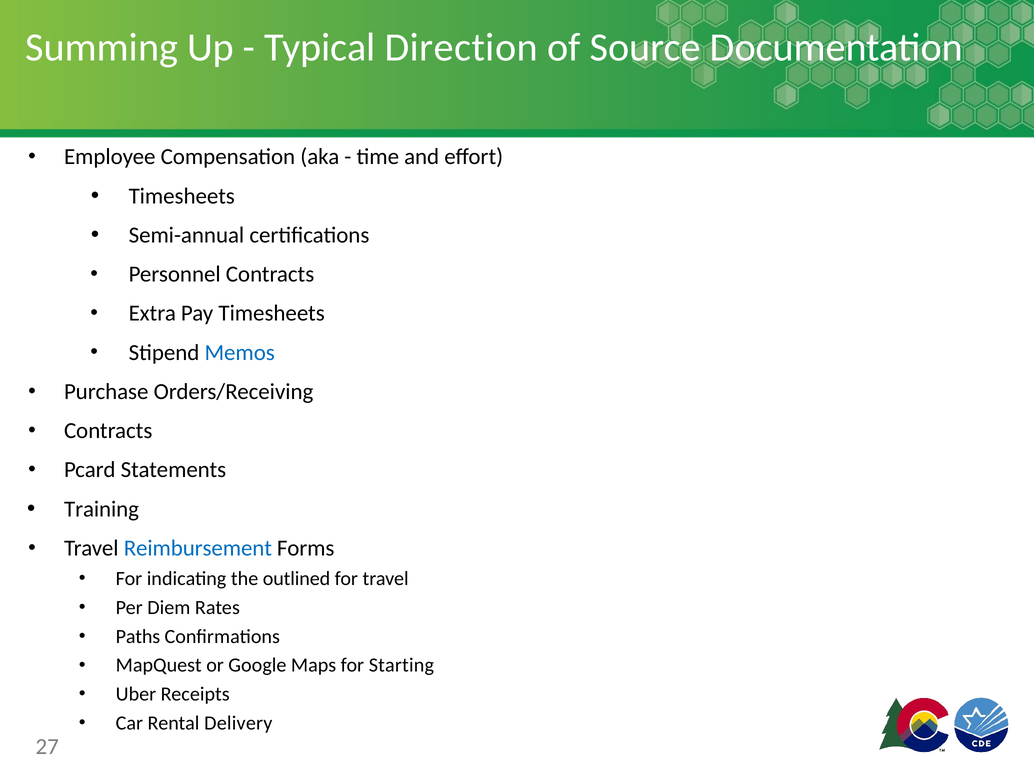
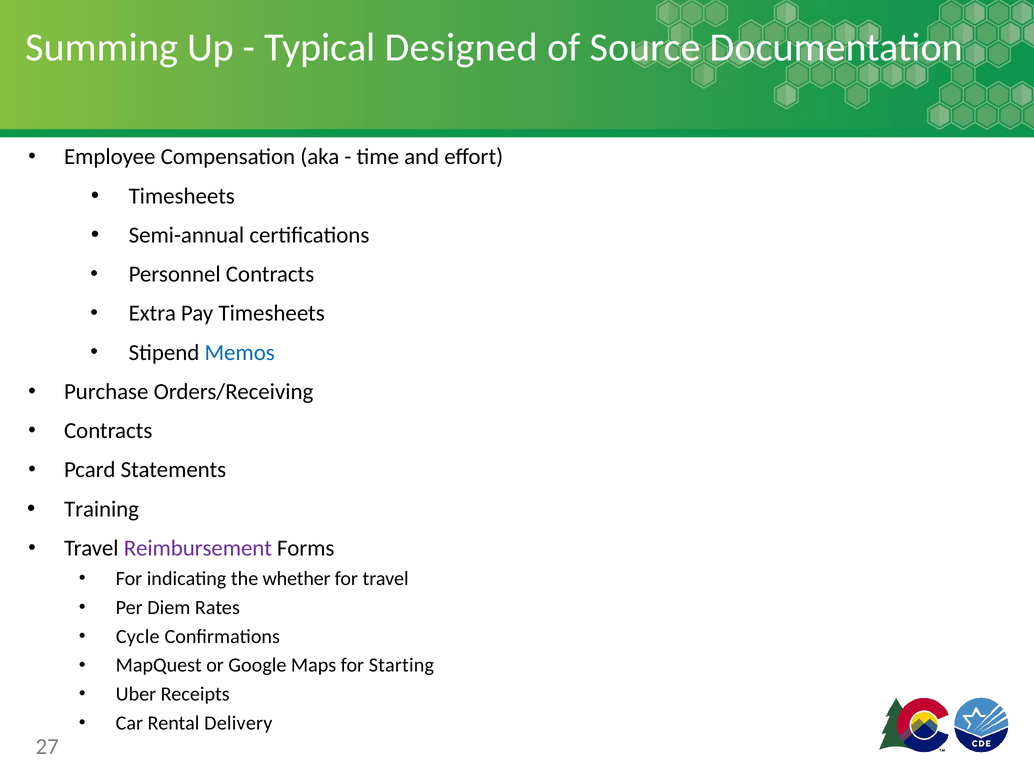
Direction: Direction -> Designed (461, 48)
Reimbursement colour: blue -> purple (198, 549)
outlined: outlined -> whether (297, 579)
Paths: Paths -> Cycle (138, 637)
